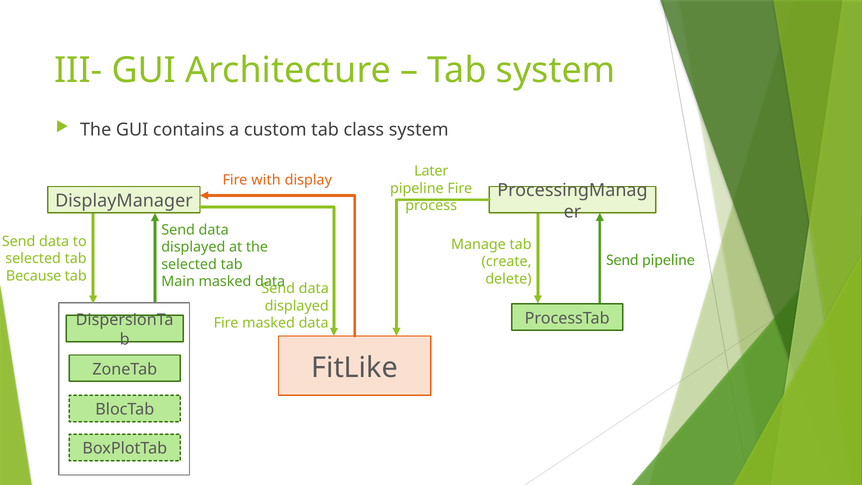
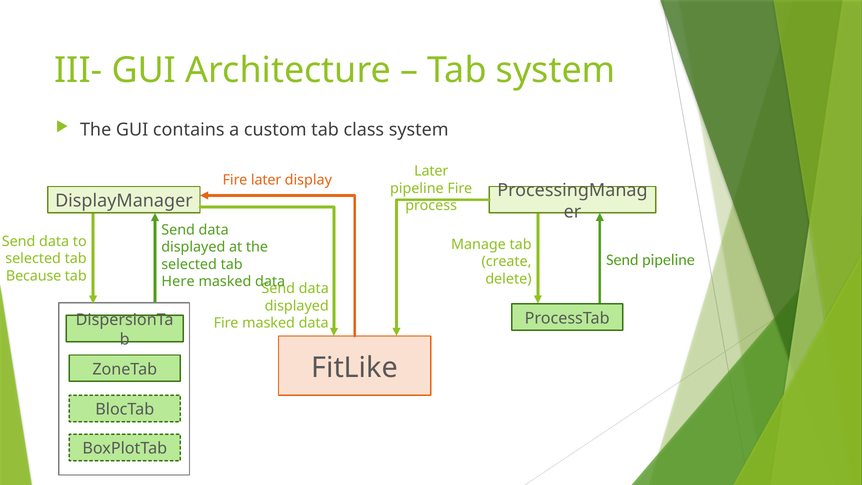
Fire with: with -> later (266, 180)
Main: Main -> Here (178, 282)
